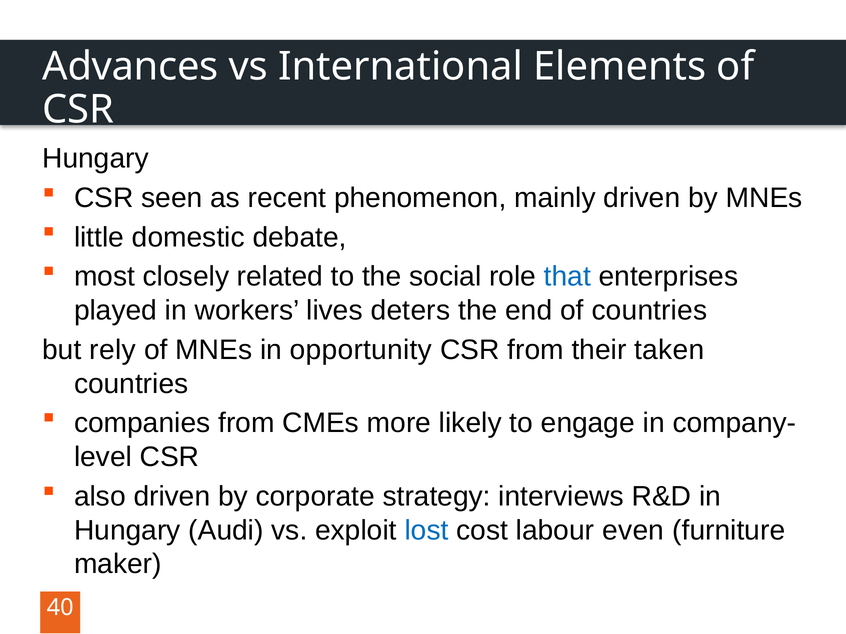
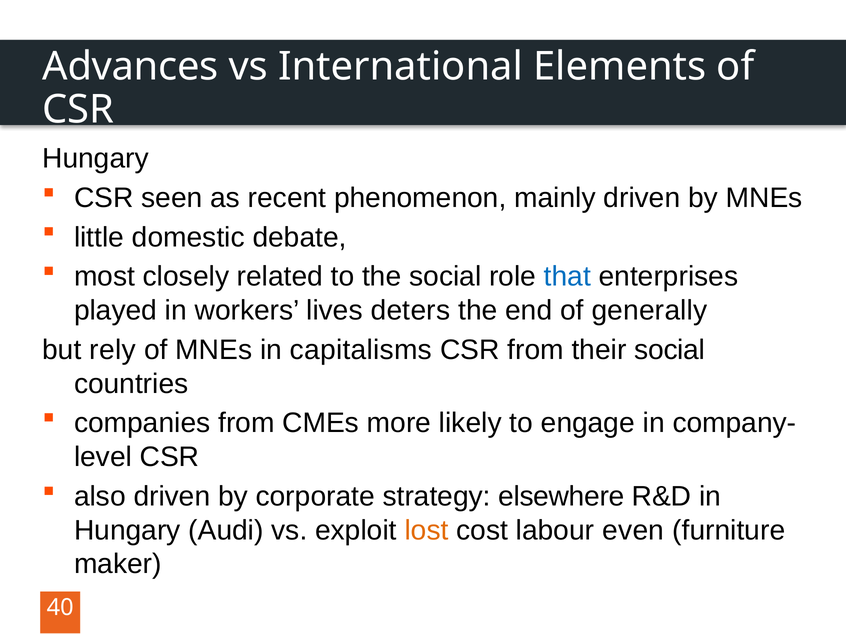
of countries: countries -> generally (649, 311)
opportunity: opportunity -> capitalisms (361, 350)
their taken: taken -> social (670, 350)
interviews: interviews -> elsewhere (561, 497)
lost colour: blue -> orange (426, 531)
